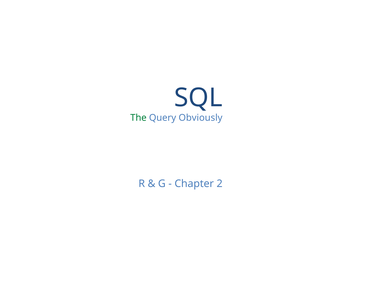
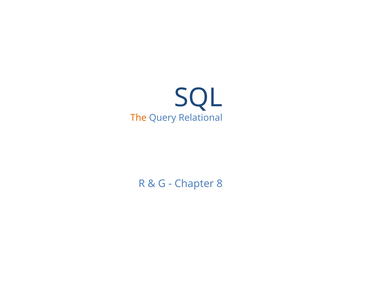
The colour: green -> orange (138, 118)
Obviously: Obviously -> Relational (201, 118)
2: 2 -> 8 (220, 184)
